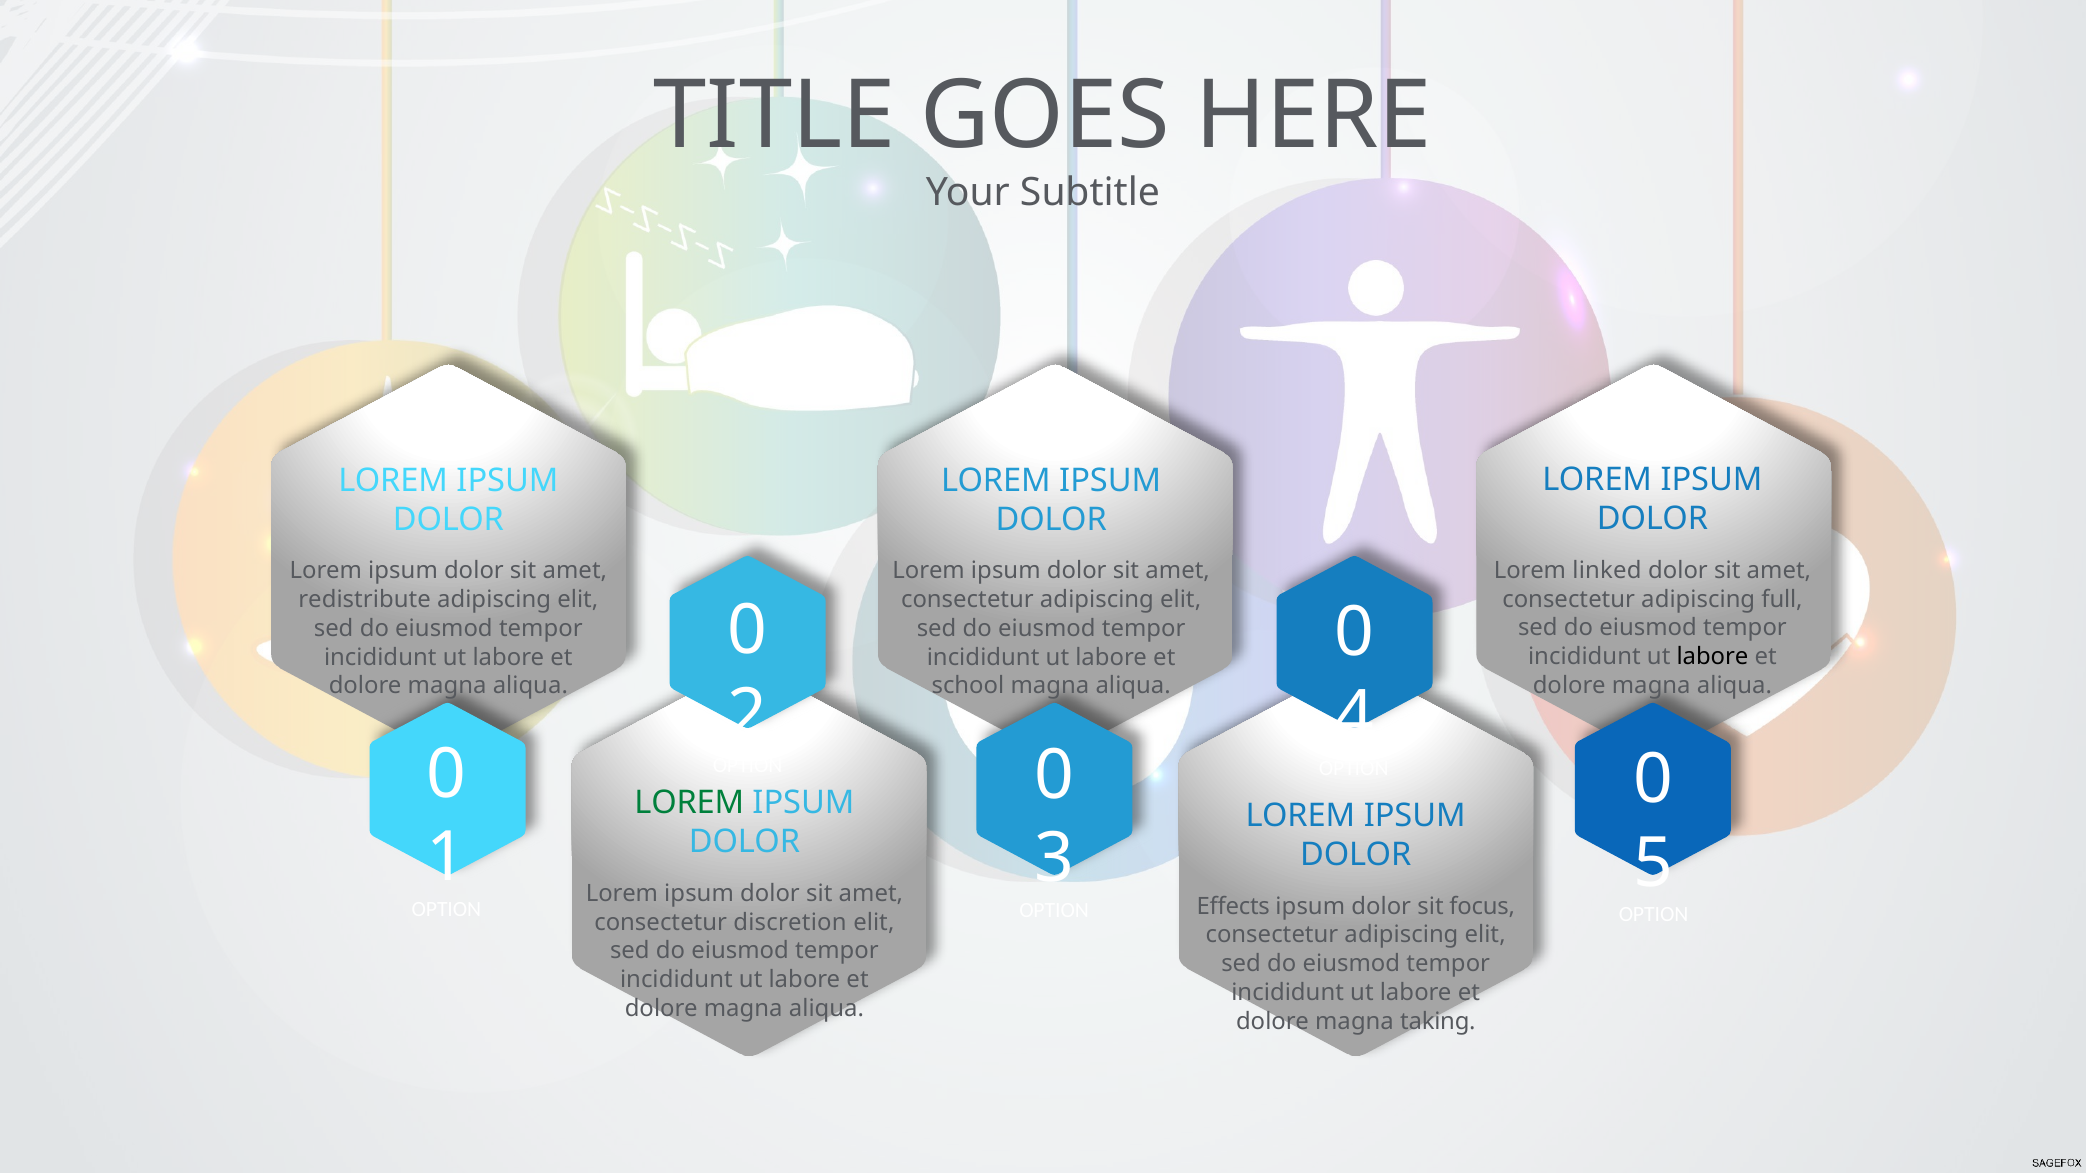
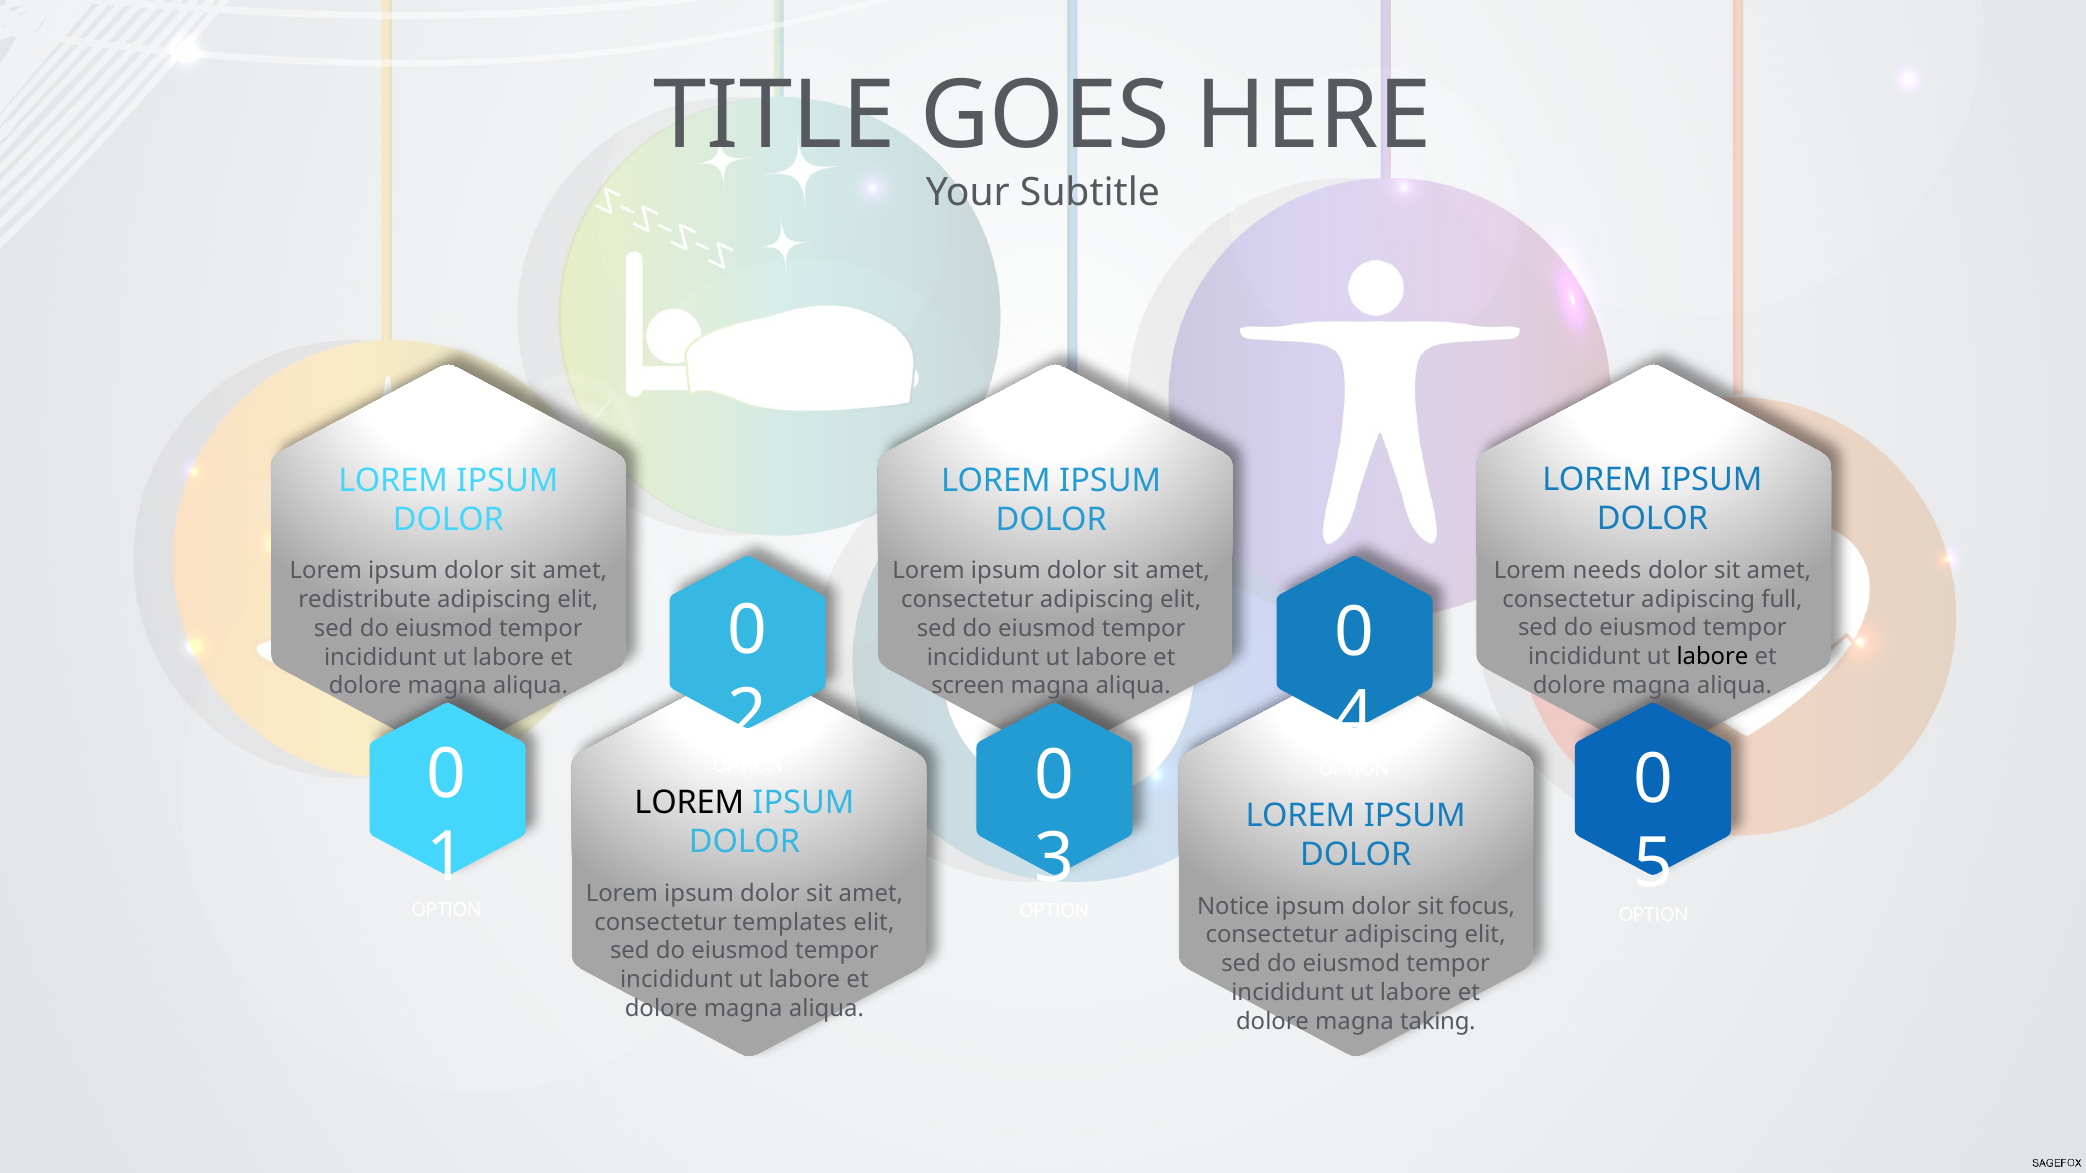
linked: linked -> needs (1607, 571)
school: school -> screen (968, 686)
LOREM colour: green -> black (689, 803)
Effects: Effects -> Notice (1233, 907)
discretion: discretion -> templates (790, 923)
